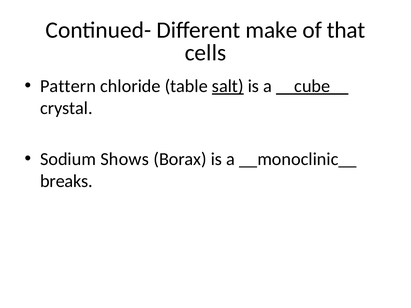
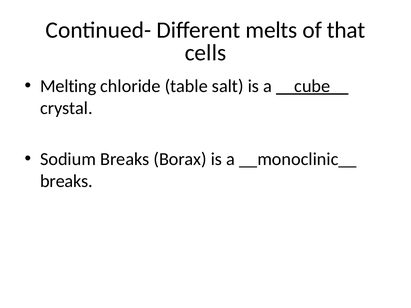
make: make -> melts (272, 30)
Pattern: Pattern -> Melting (68, 86)
salt underline: present -> none (228, 86)
Sodium Shows: Shows -> Breaks (125, 159)
